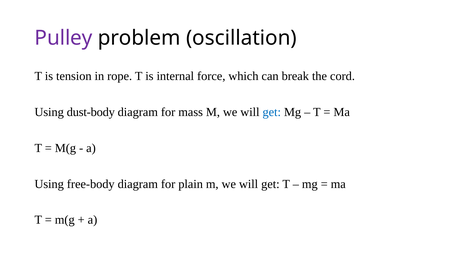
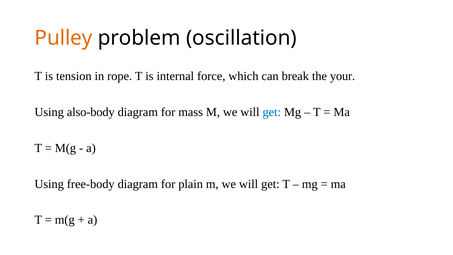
Pulley colour: purple -> orange (64, 38)
cord: cord -> your (343, 76)
dust-body: dust-body -> also-body (91, 112)
